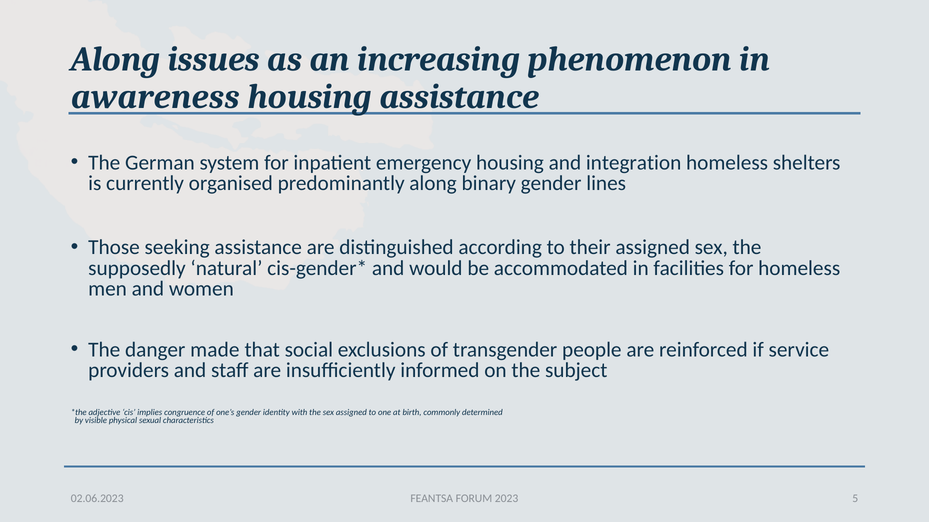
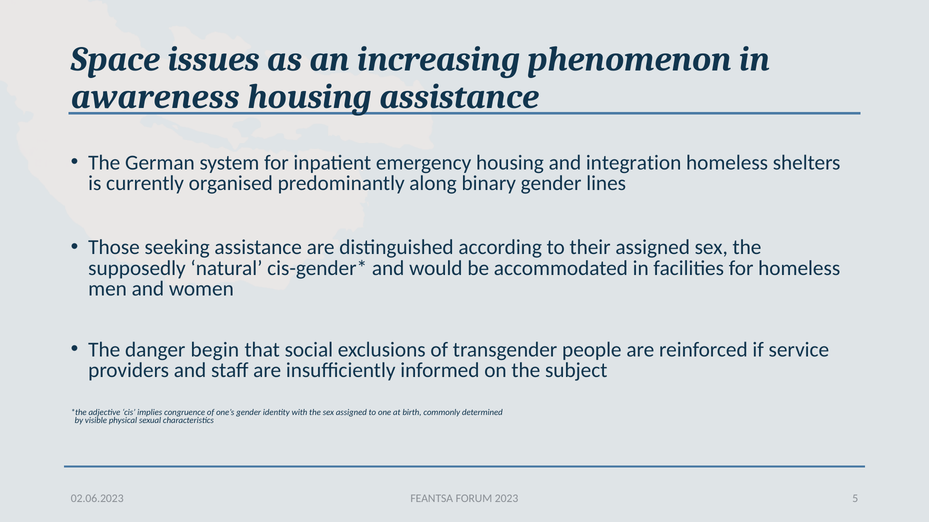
Along: Along -> Space (115, 59)
made: made -> begin (215, 350)
